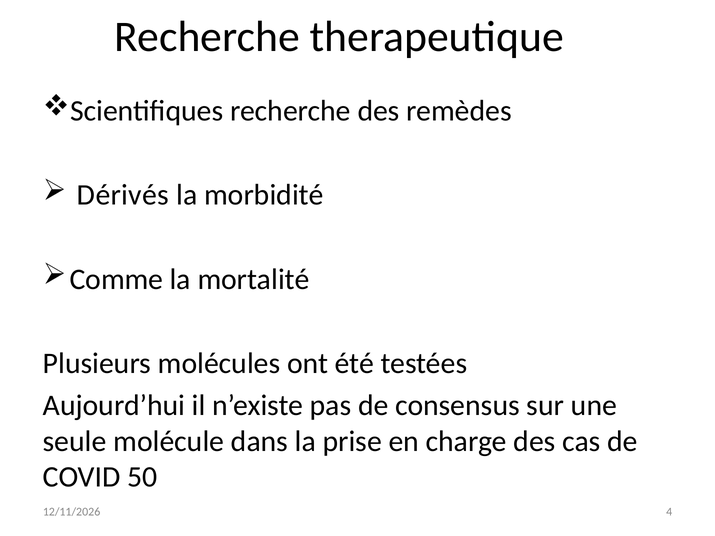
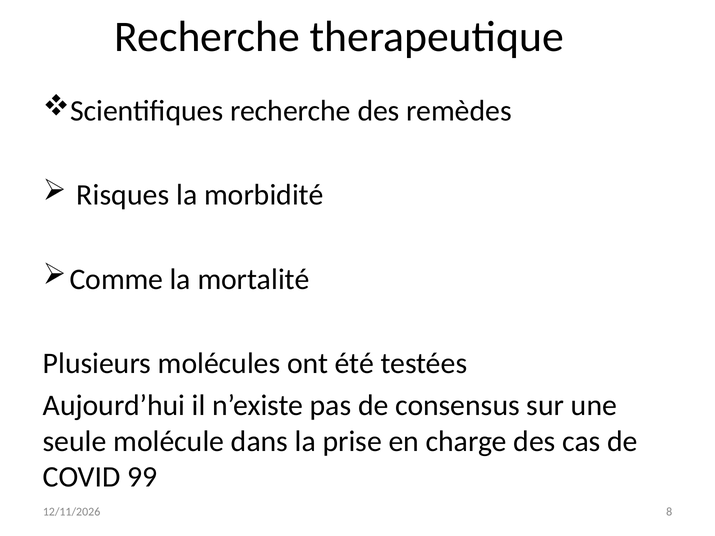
Dérivés: Dérivés -> Risques (123, 195)
50: 50 -> 99 (142, 477)
4: 4 -> 8 (669, 512)
